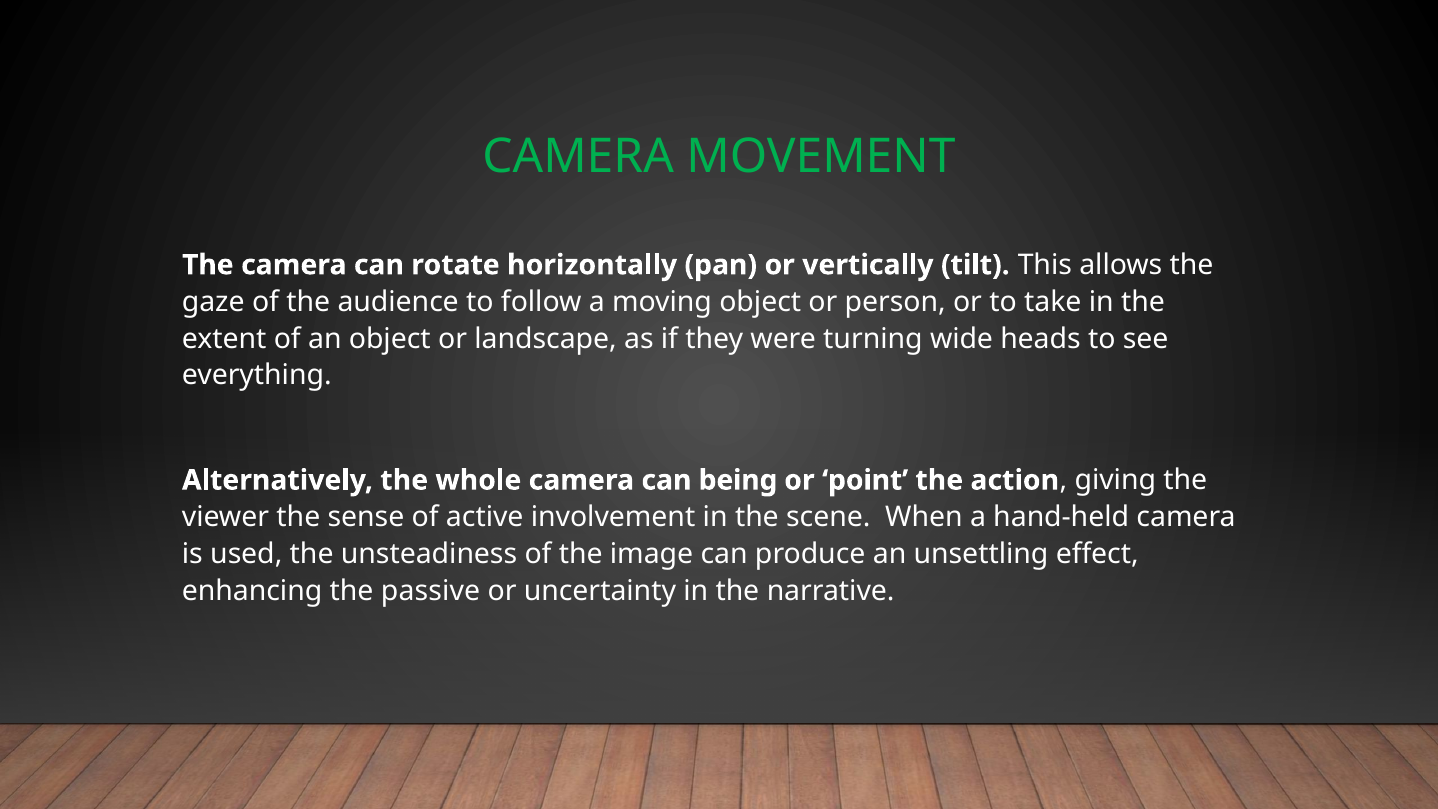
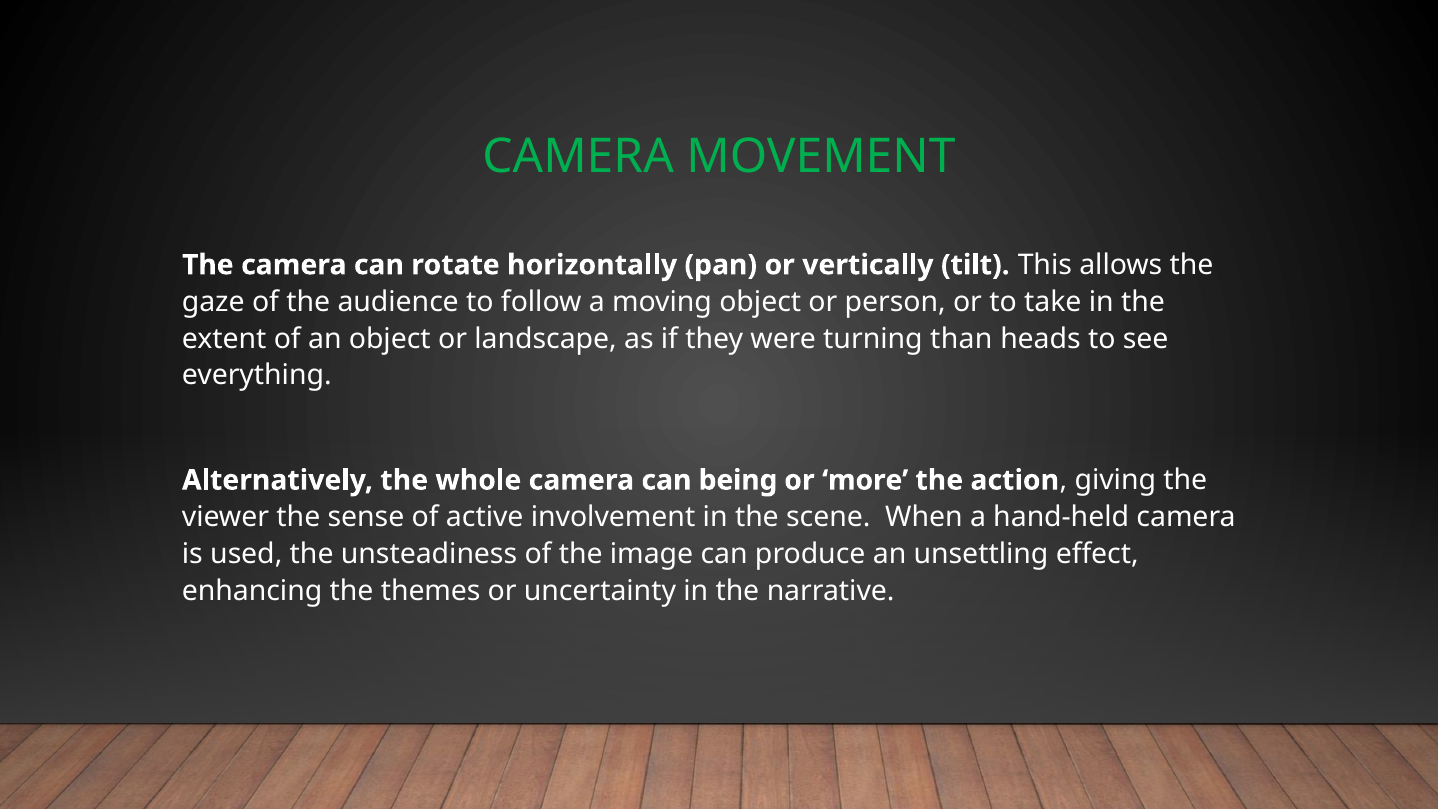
wide: wide -> than (961, 339)
point: point -> more (865, 480)
passive: passive -> themes (431, 591)
